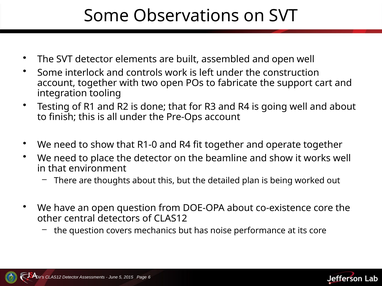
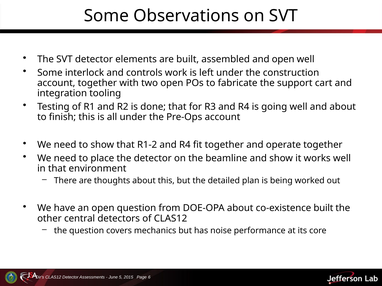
R1-0: R1-0 -> R1-2 (147, 145)
co-existence core: core -> built (323, 208)
